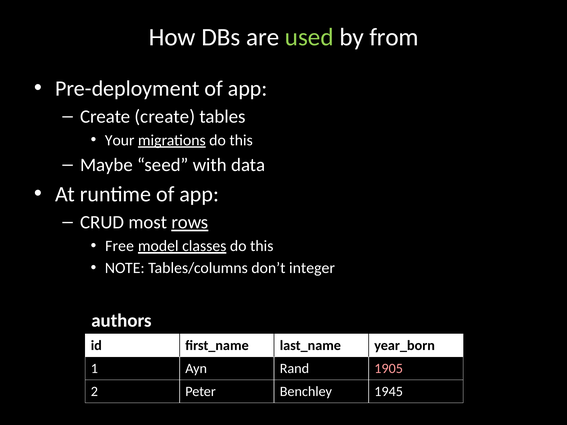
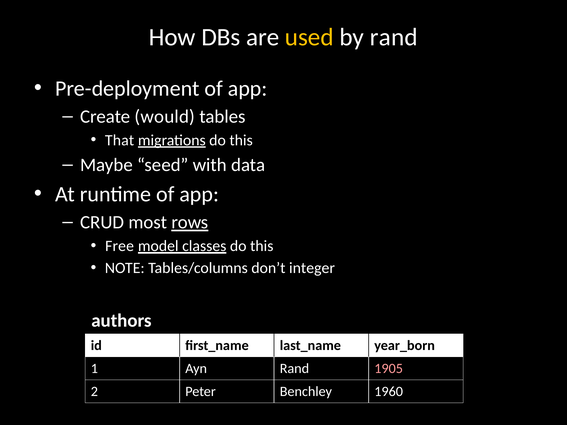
used colour: light green -> yellow (309, 37)
by from: from -> rand (394, 37)
Create create: create -> would (165, 117)
Your: Your -> That (120, 140)
1945: 1945 -> 1960 (389, 392)
